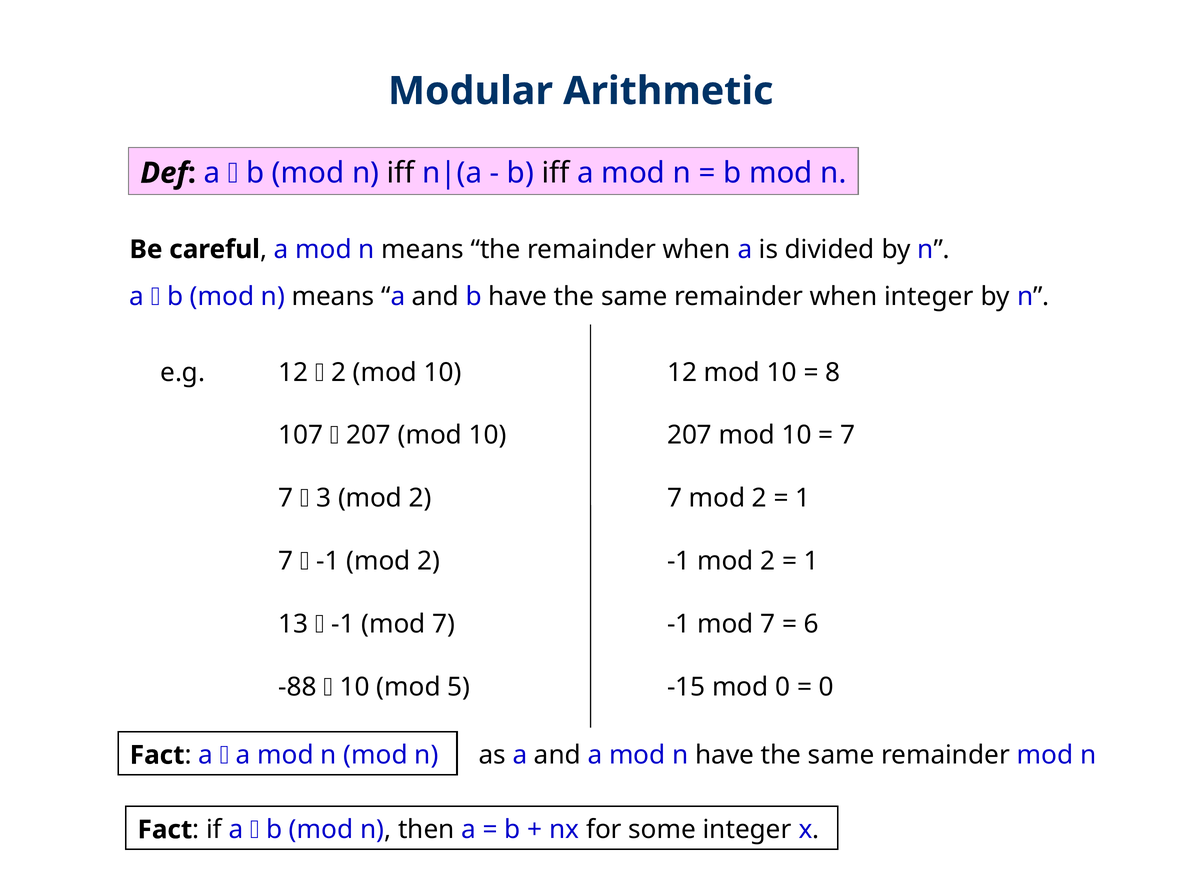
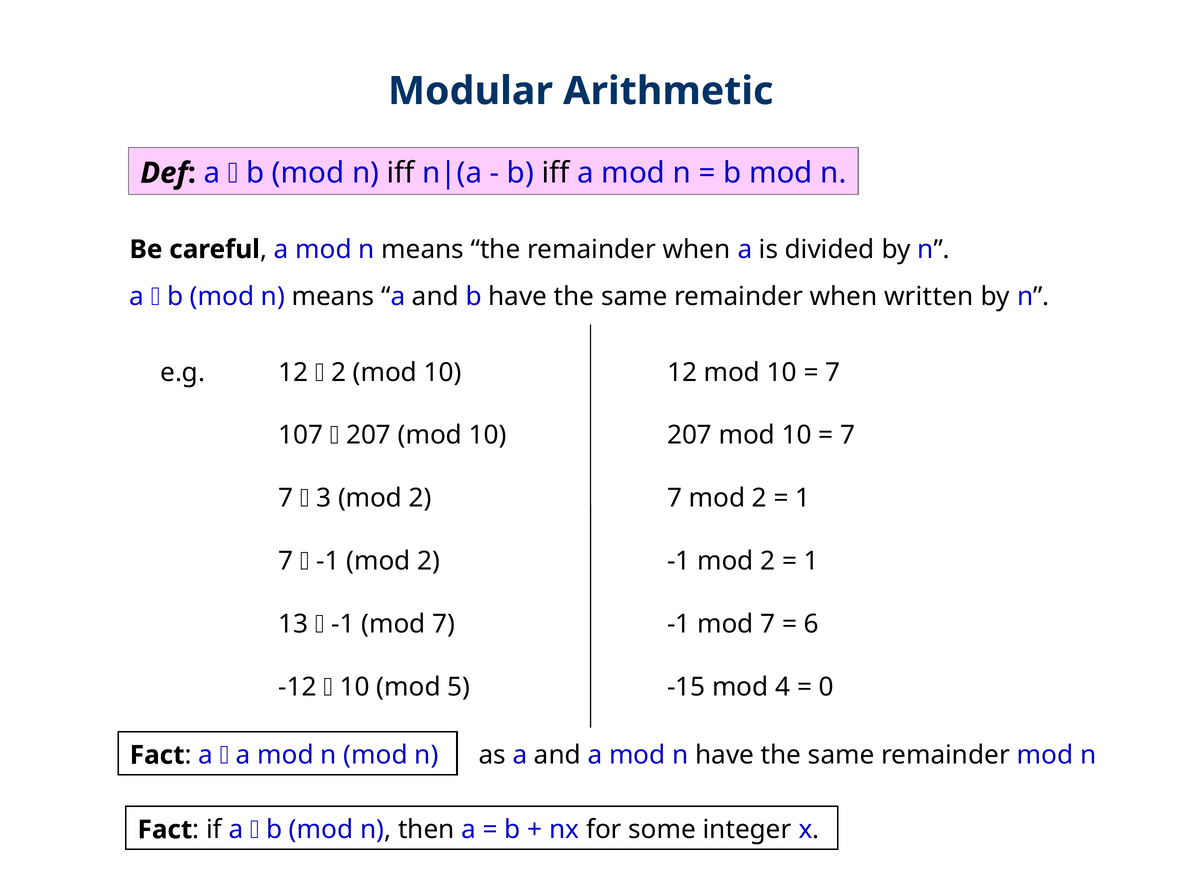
when integer: integer -> written (929, 297)
8: 8 -> 7 (833, 373)
-88: -88 -> -12 (298, 688)
mod 0: 0 -> 4 (783, 688)
